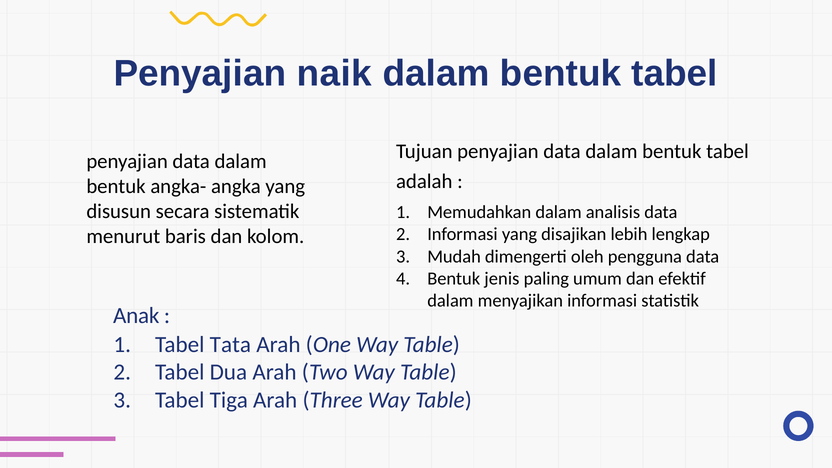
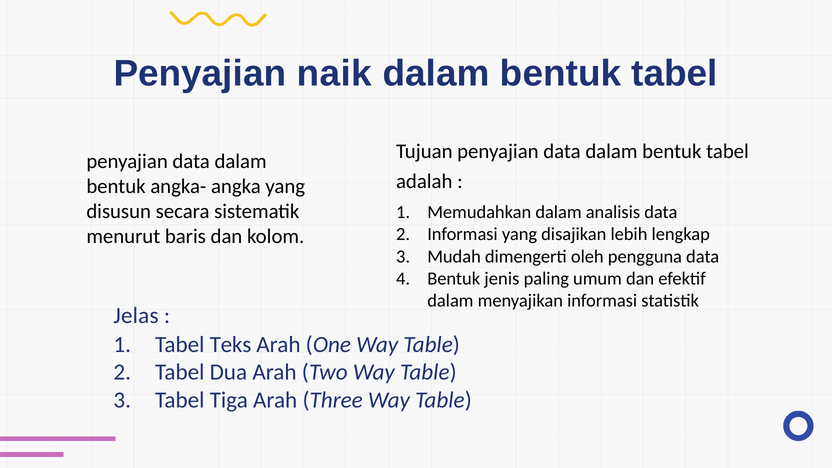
Anak: Anak -> Jelas (136, 316)
Tata: Tata -> Teks (230, 345)
